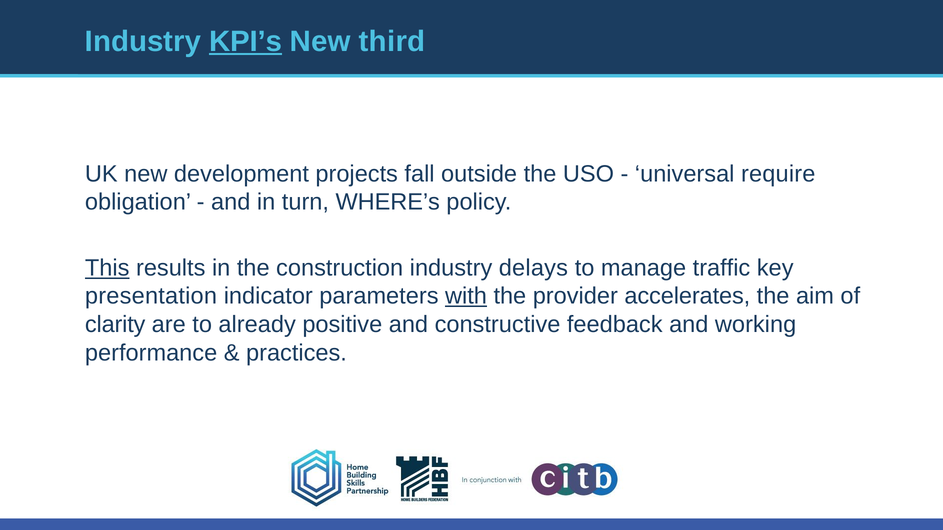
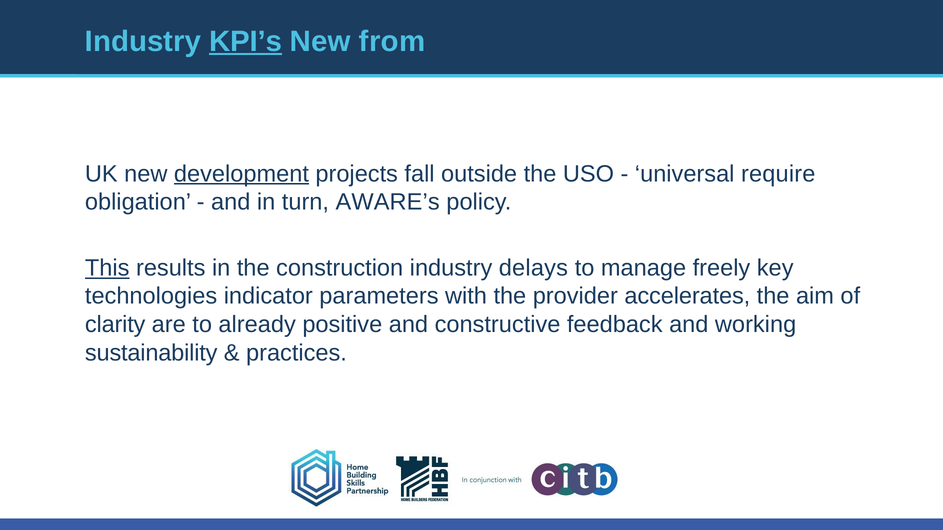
third: third -> from (392, 41)
development underline: none -> present (241, 174)
WHERE’s: WHERE’s -> AWARE’s (388, 202)
traffic: traffic -> freely (722, 268)
presentation: presentation -> technologies (151, 296)
with underline: present -> none (466, 296)
performance: performance -> sustainability (151, 353)
